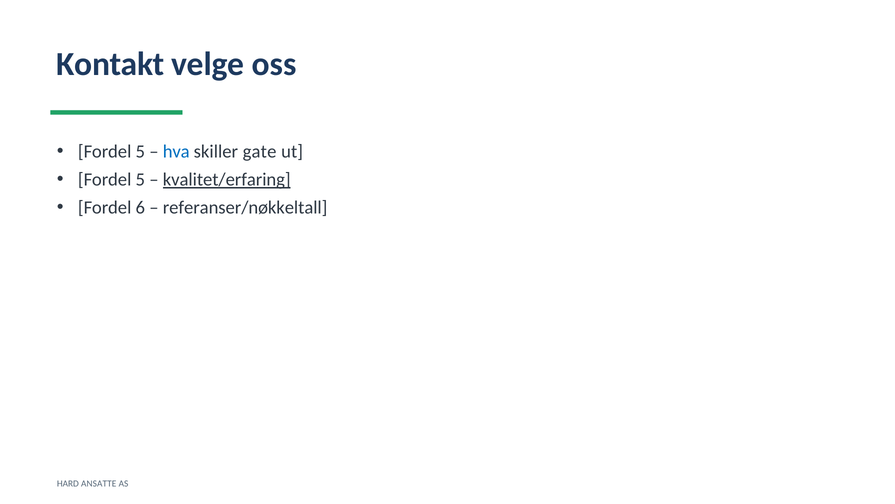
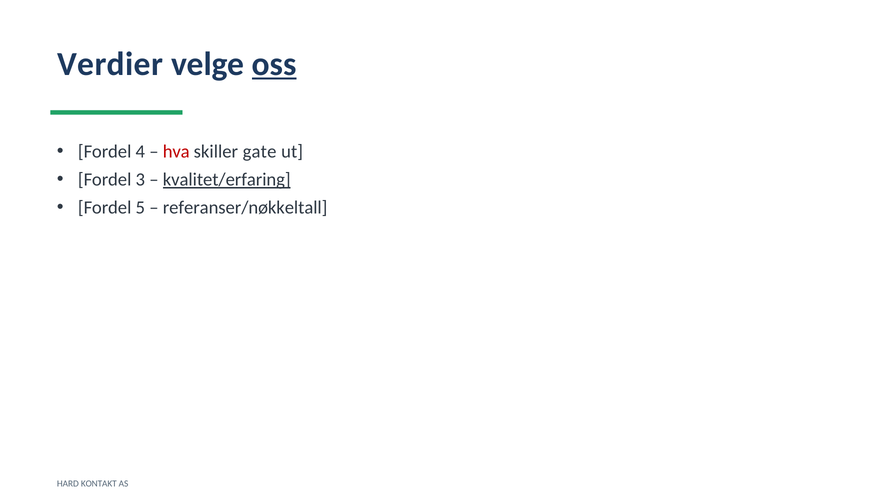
Kontakt: Kontakt -> Verdier (110, 64)
oss underline: none -> present (274, 64)
5: 5 -> 4 (140, 152)
hva colour: blue -> red (176, 152)
5: 5 -> 3 (140, 180)
6: 6 -> 5 (140, 208)
ANSATTE: ANSATTE -> KONTAKT (99, 483)
